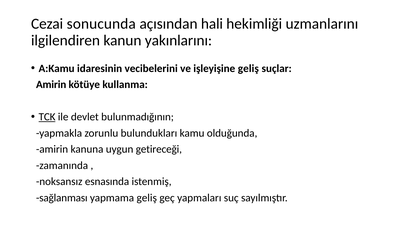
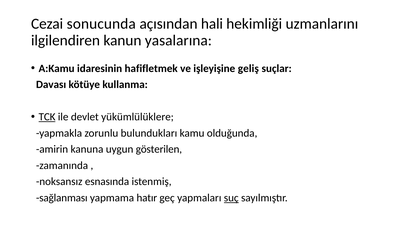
yakınlarını: yakınlarını -> yasalarına (178, 40)
vecibelerini: vecibelerini -> hafifletmek (151, 68)
Amirin: Amirin -> Davası (51, 85)
bulunmadığının: bulunmadığının -> yükümlülüklere (137, 117)
getireceği: getireceği -> gösterilen (159, 149)
yapmama geliş: geliş -> hatır (147, 198)
suç underline: none -> present (231, 198)
